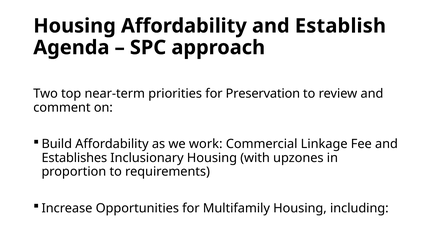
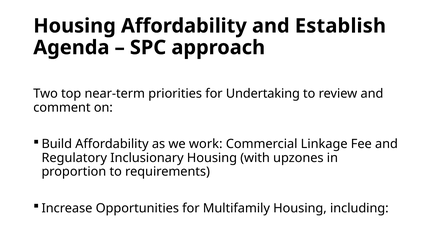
Preservation: Preservation -> Undertaking (263, 94)
Establishes: Establishes -> Regulatory (74, 158)
